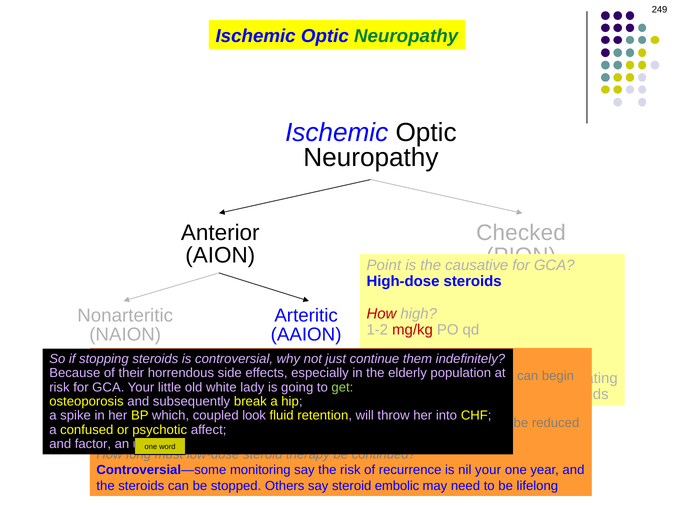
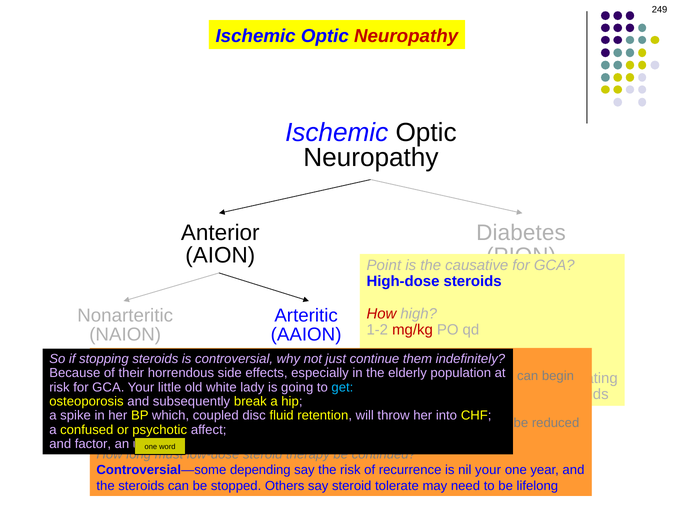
Neuropathy colour: green -> red (406, 36)
Checked: Checked -> Diabetes (521, 233)
get colour: light green -> light blue (342, 388)
look: look -> disc (254, 416)
Controversial—some monitoring: monitoring -> depending (260, 470)
embolic: embolic -> tolerate (397, 486)
